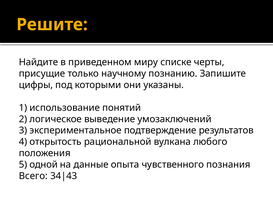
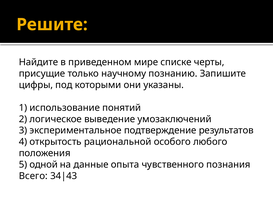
миру: миру -> мире (146, 62)
вулкана: вулкана -> особого (172, 142)
